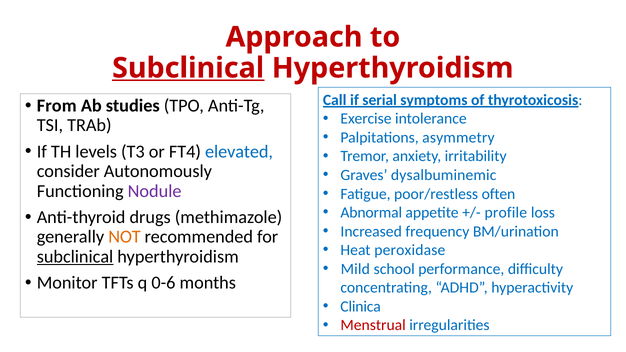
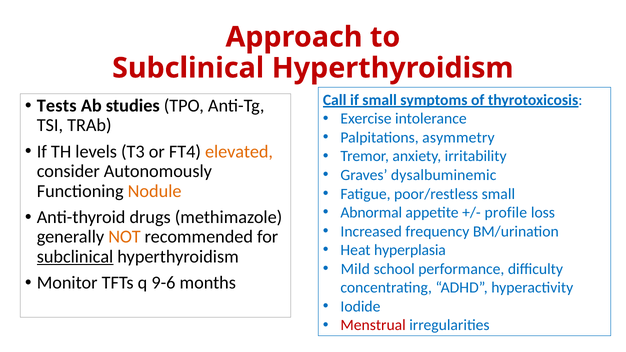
Subclinical underline: present -> none (188, 68)
if serial: serial -> small (380, 100)
From: From -> Tests (57, 106)
elevated colour: blue -> orange (239, 152)
Nodule colour: purple -> orange (155, 191)
poor/restless often: often -> small (498, 194)
peroxidase: peroxidase -> hyperplasia (410, 250)
0-6: 0-6 -> 9-6 (163, 283)
Clinica: Clinica -> Iodide (360, 307)
